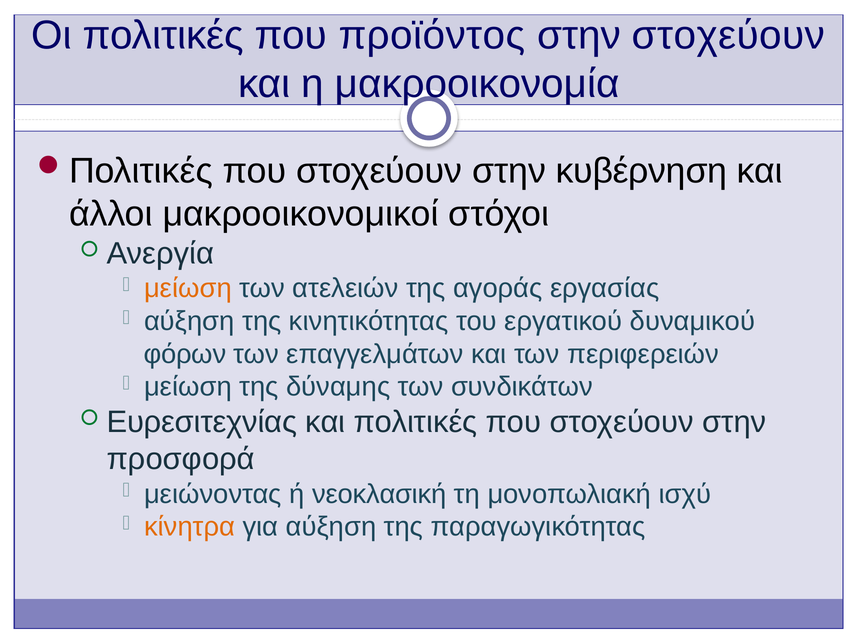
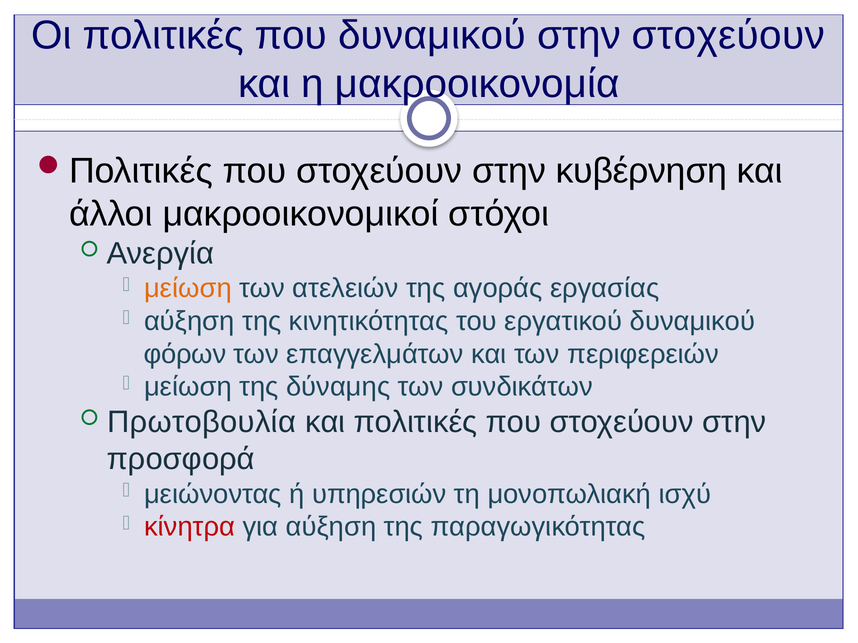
που προϊόντος: προϊόντος -> δυναμικού (432, 36)
Ευρεσιτεχνίας: Ευρεσιτεχνίας -> Πρωτοβουλία (202, 422)
νεοκλασική: νεοκλασική -> υπηρεσιών (379, 494)
κίνητρα colour: orange -> red (190, 527)
